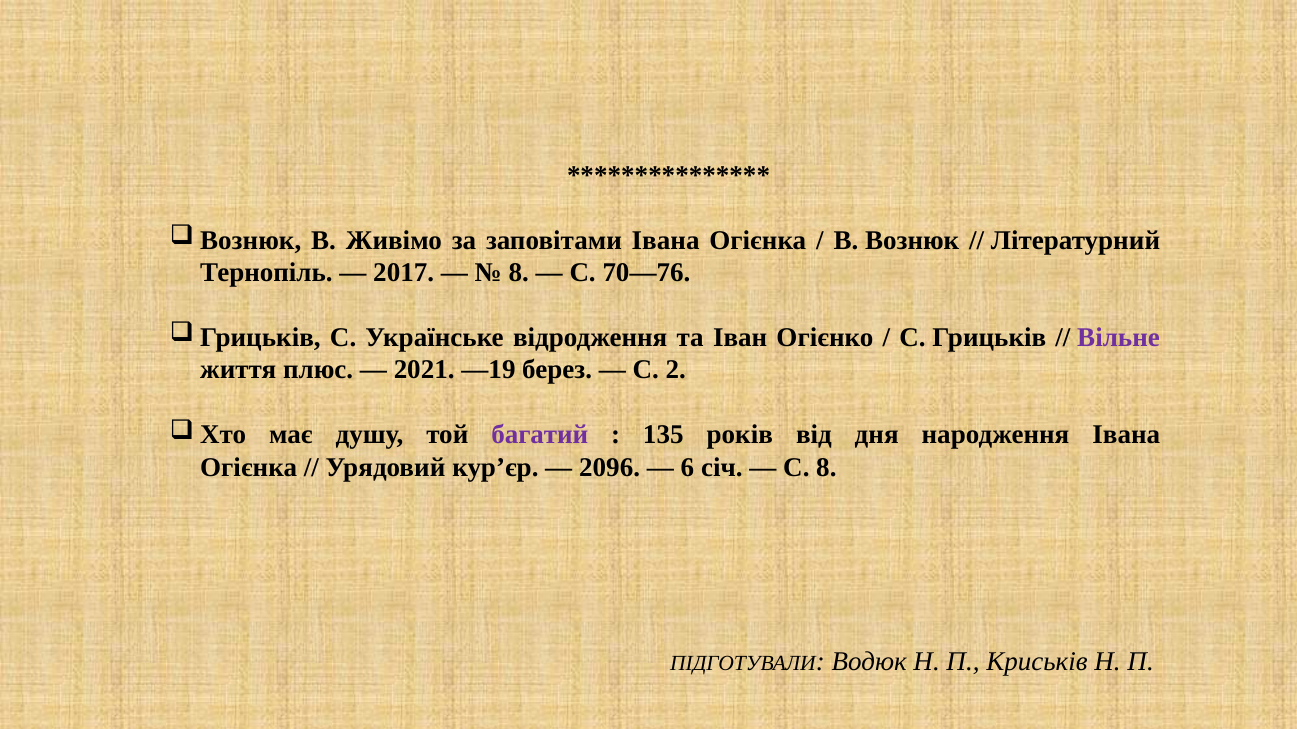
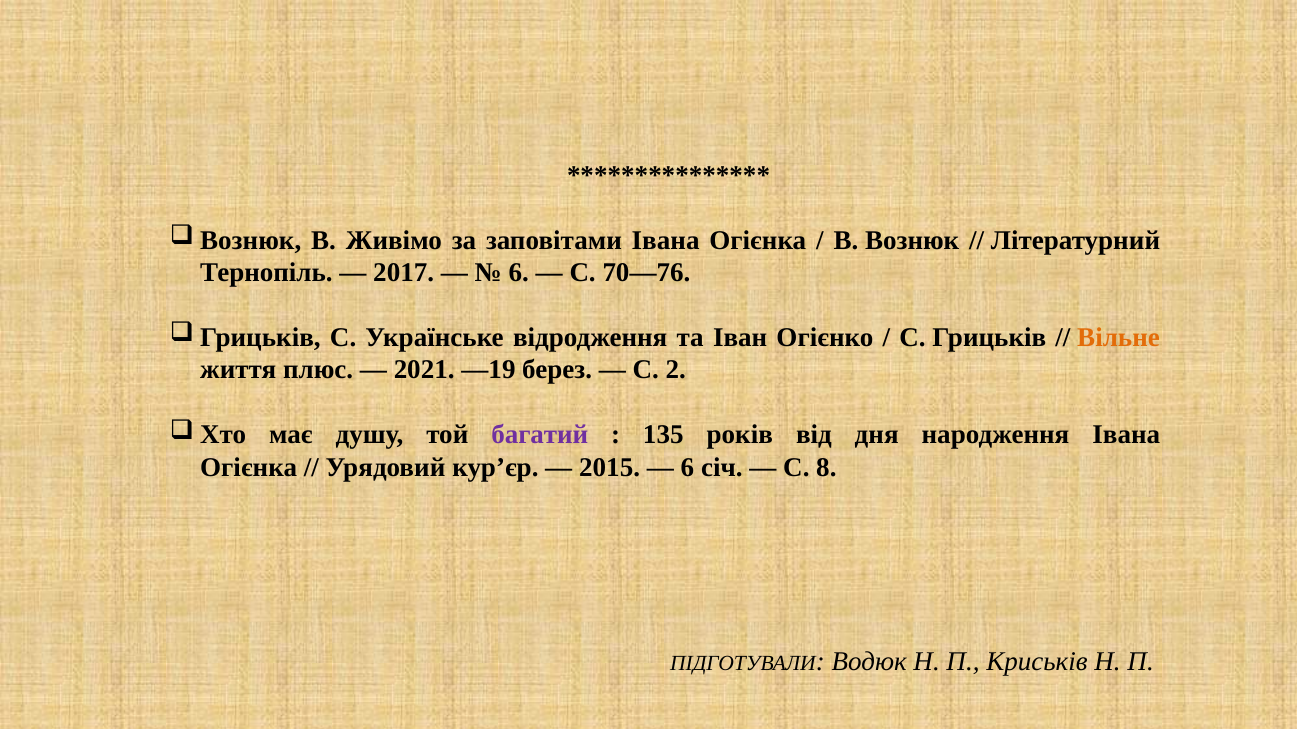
8: 8 -> 6 (519, 273)
Вільне colour: purple -> orange (1119, 338)
2096: 2096 -> 2015 (610, 467)
